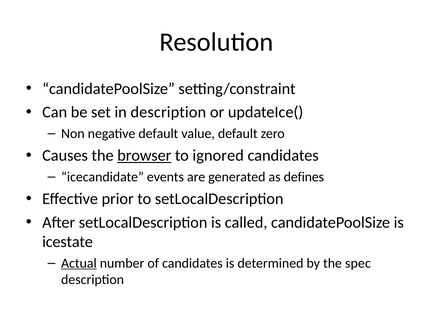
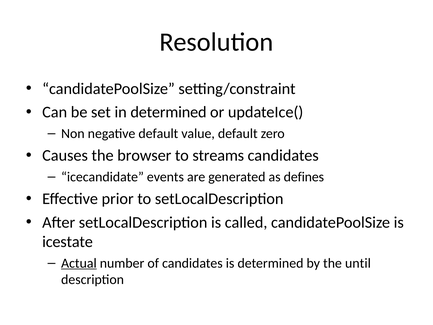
in description: description -> determined (169, 112)
browser underline: present -> none (144, 155)
ignored: ignored -> streams (218, 155)
spec: spec -> until (358, 263)
